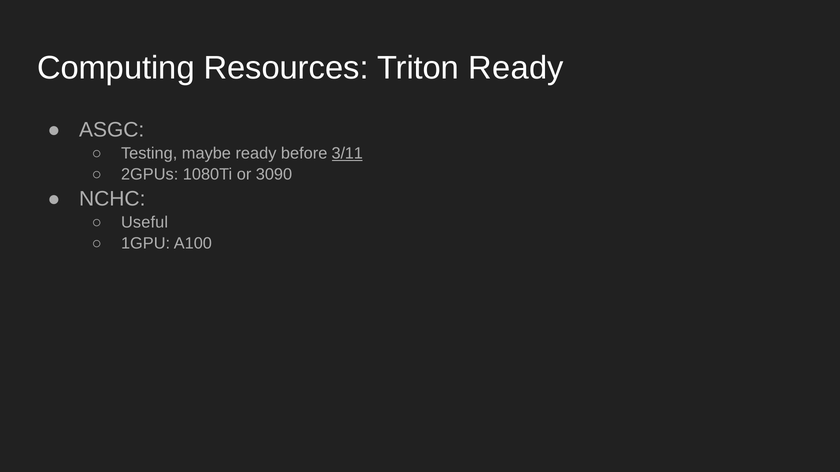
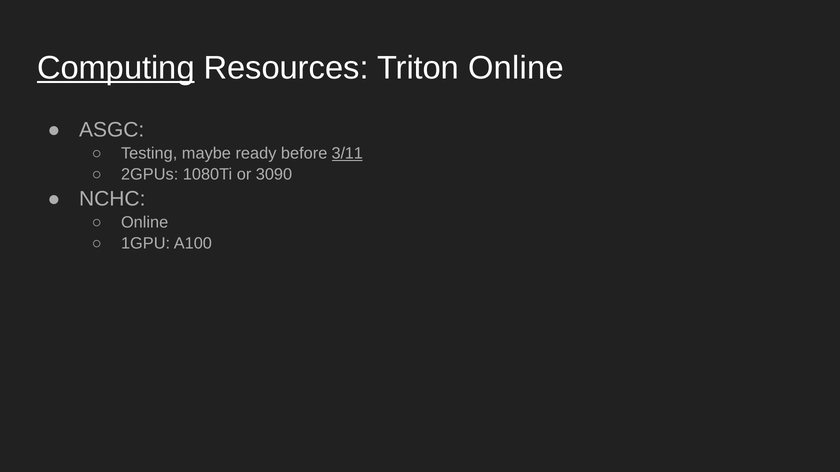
Computing underline: none -> present (116, 68)
Triton Ready: Ready -> Online (516, 68)
Useful: Useful -> Online (145, 223)
